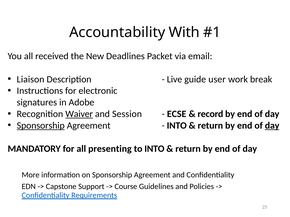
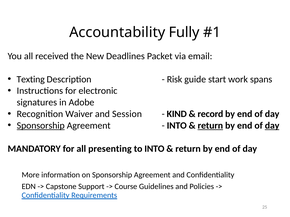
With: With -> Fully (184, 32)
Liaison: Liaison -> Texting (31, 79)
Live: Live -> Risk (175, 79)
user: user -> start (217, 79)
break: break -> spans (261, 79)
Waiver underline: present -> none (79, 114)
ECSE: ECSE -> KIND (177, 114)
return underline: none -> present (210, 126)
